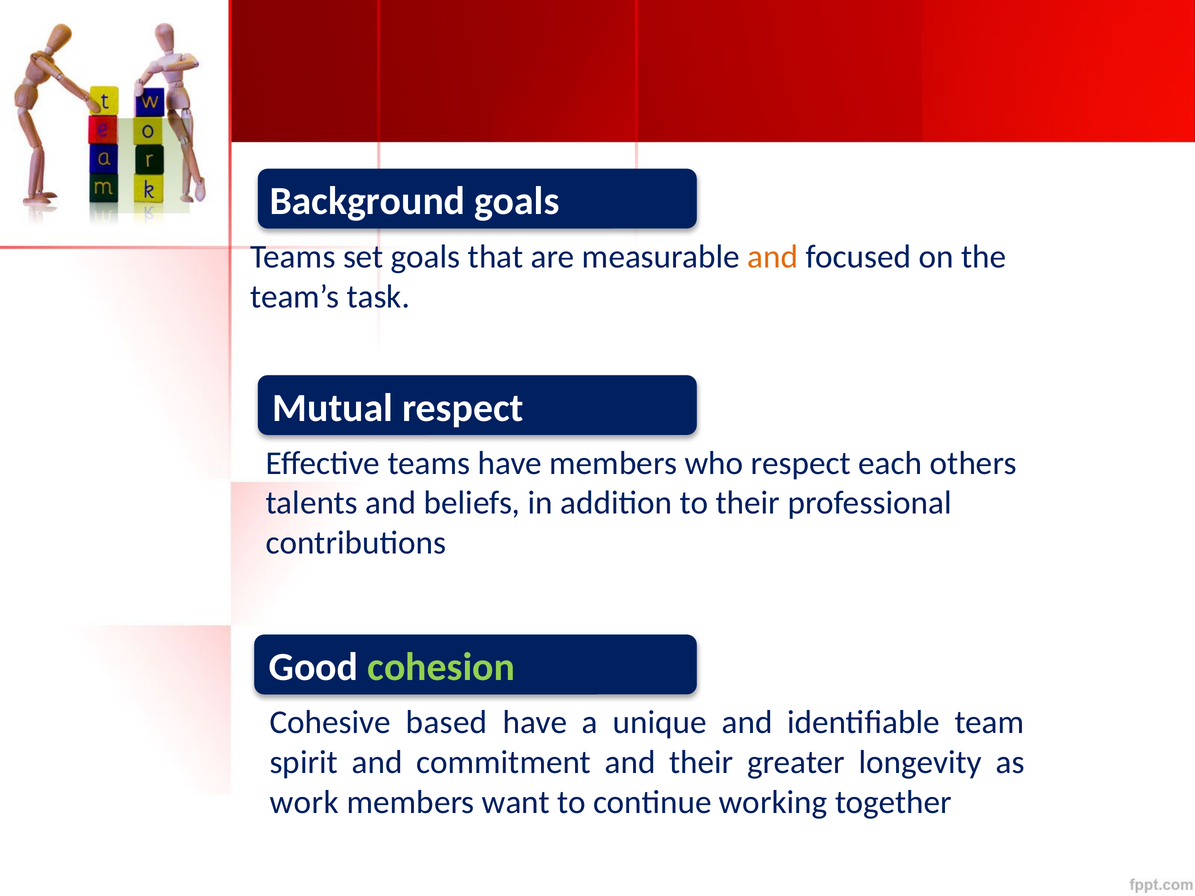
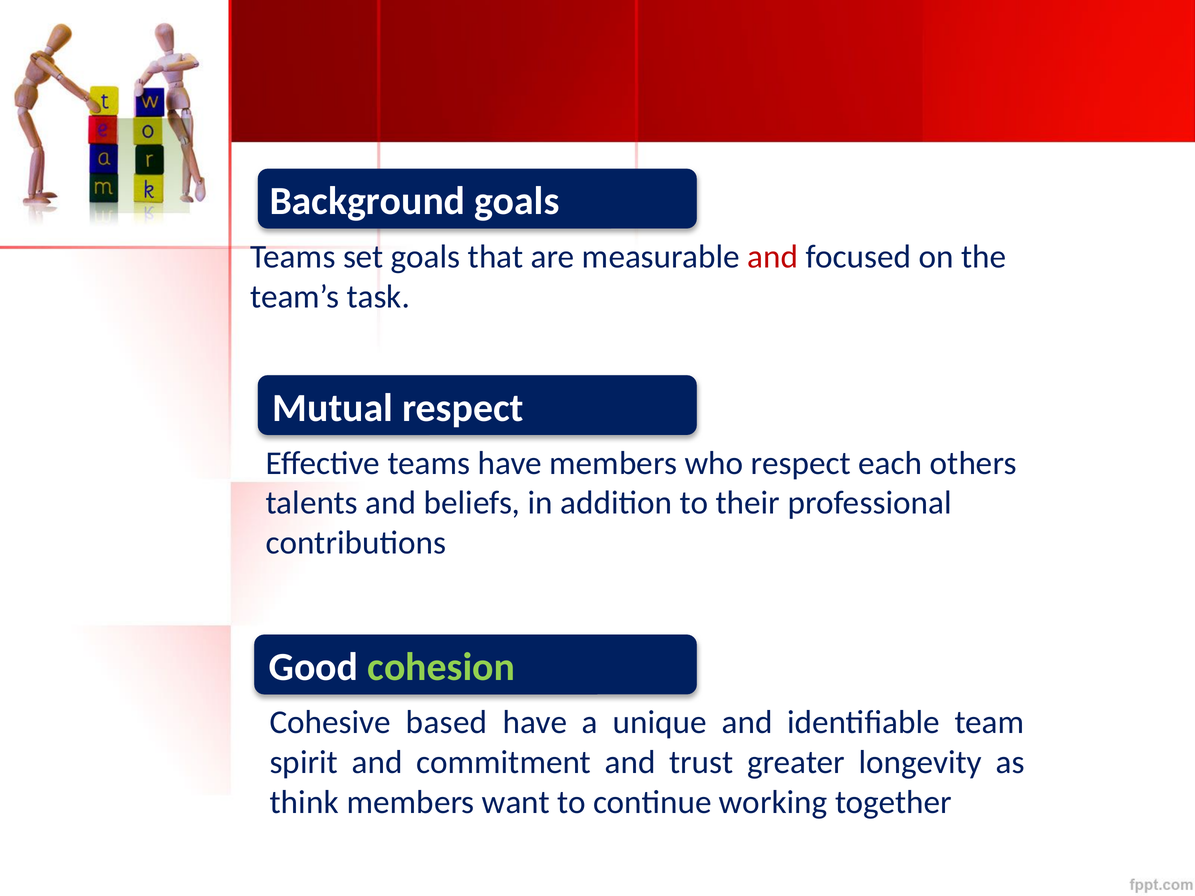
and colour: orange -> red (773, 257)
and their: their -> trust (701, 763)
work: work -> think (304, 802)
